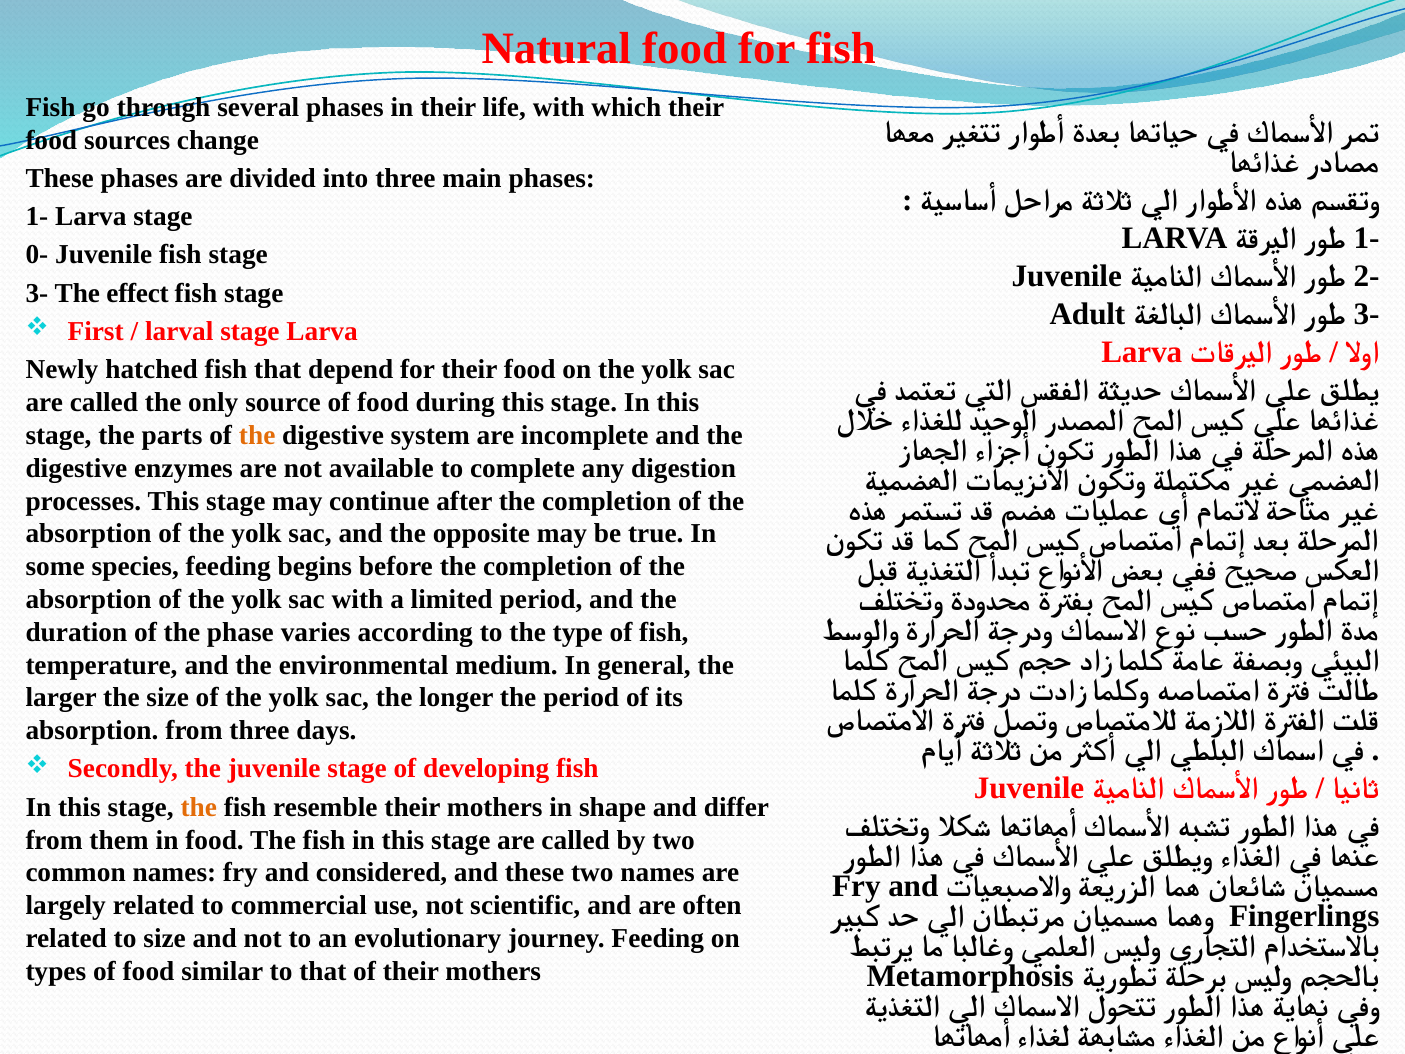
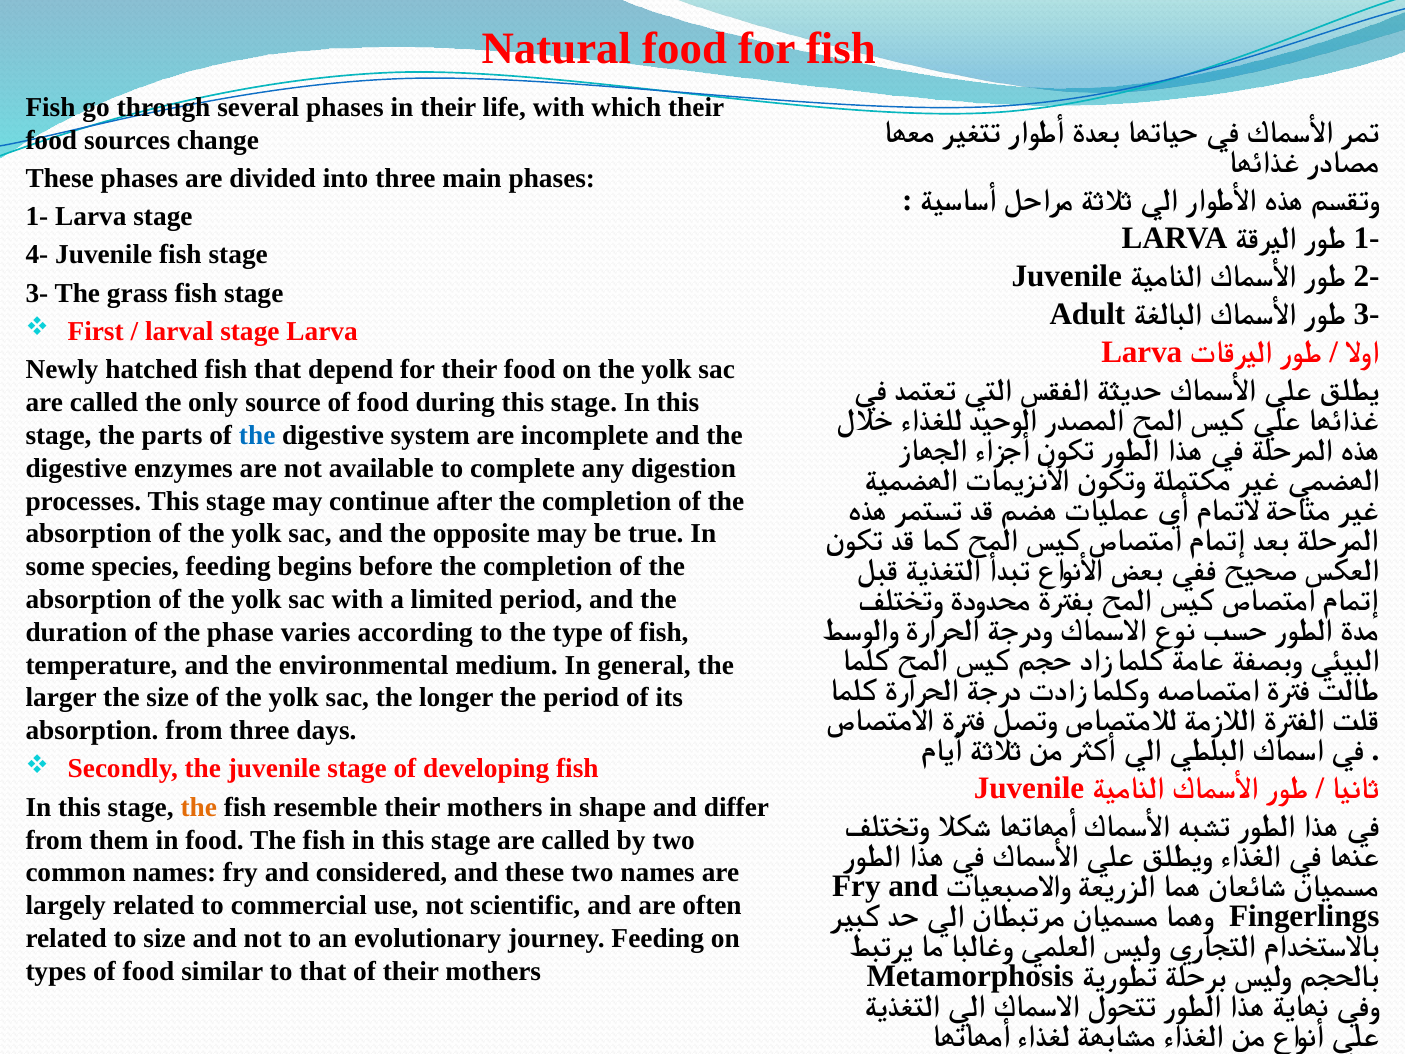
0-: 0- -> 4- (37, 255)
effect: effect -> grass (137, 293)
the colour: orange -> blue (257, 435)
